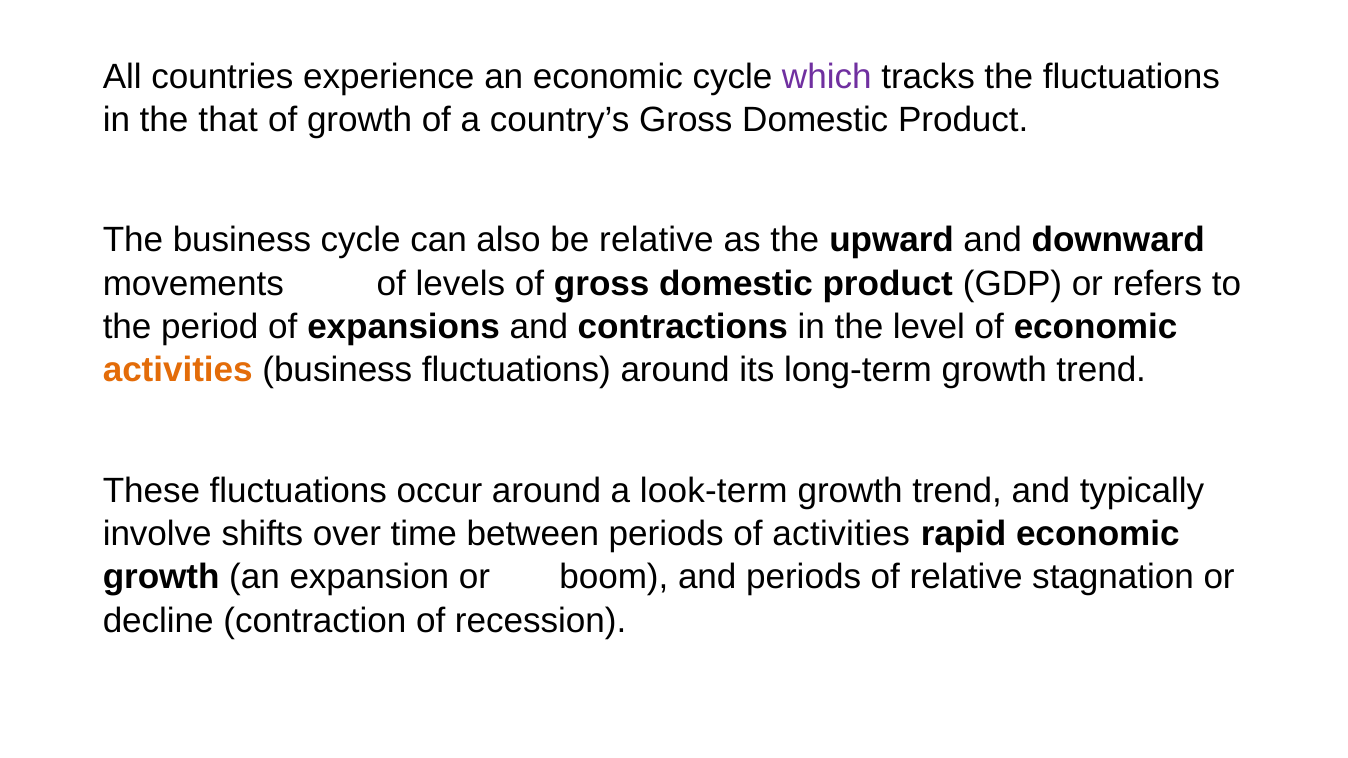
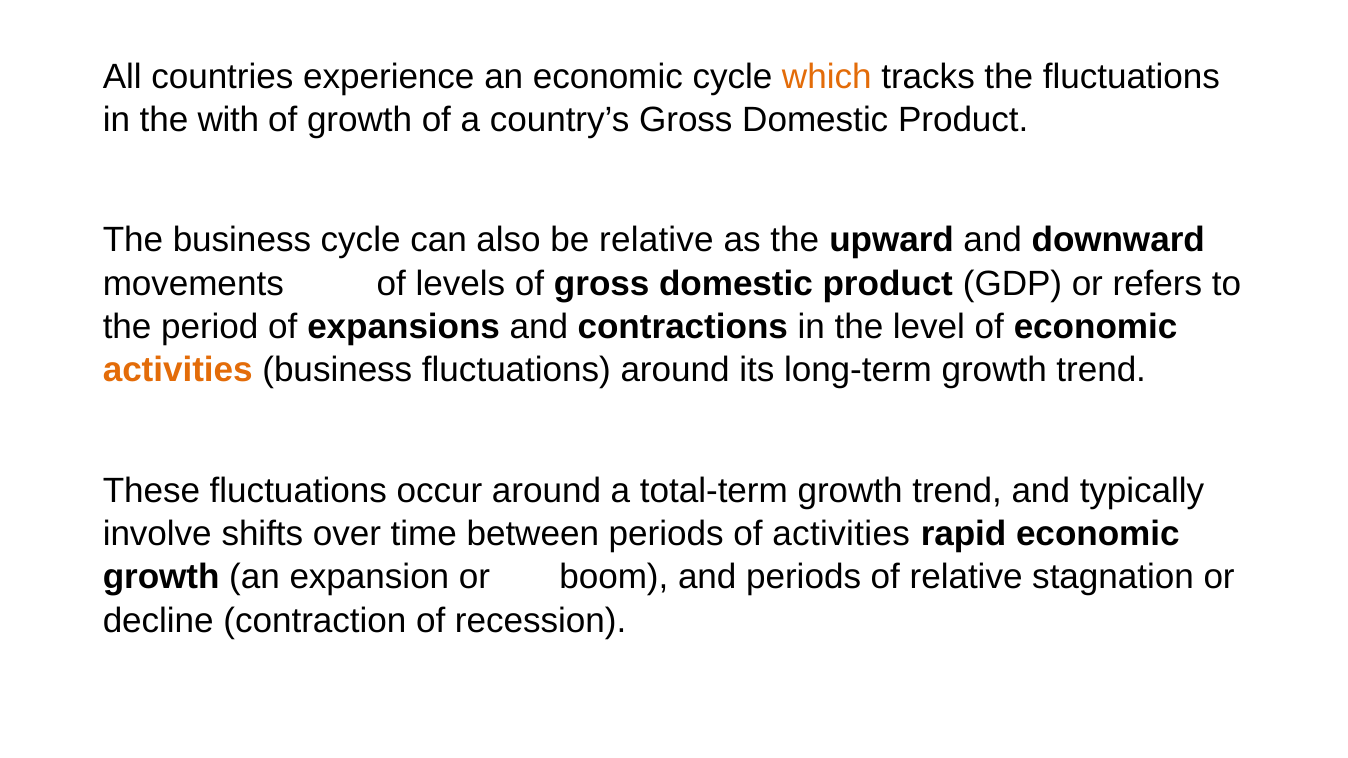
which colour: purple -> orange (827, 77)
that: that -> with (228, 120)
look-term: look-term -> total-term (714, 491)
